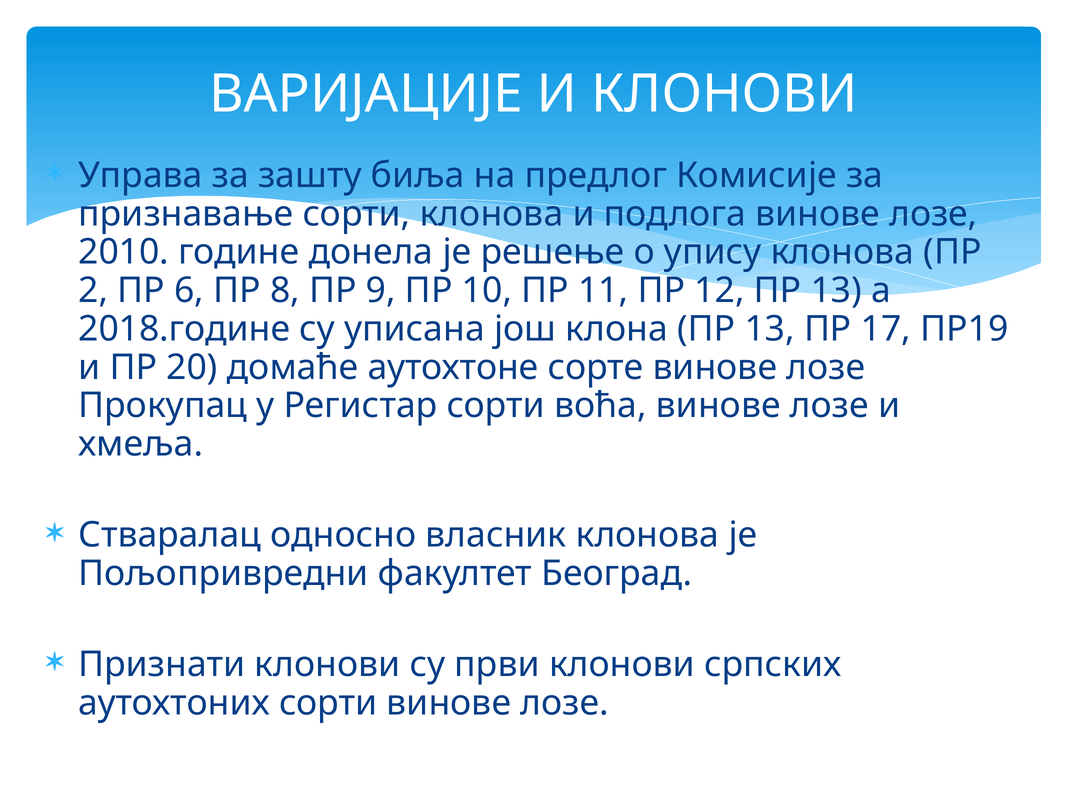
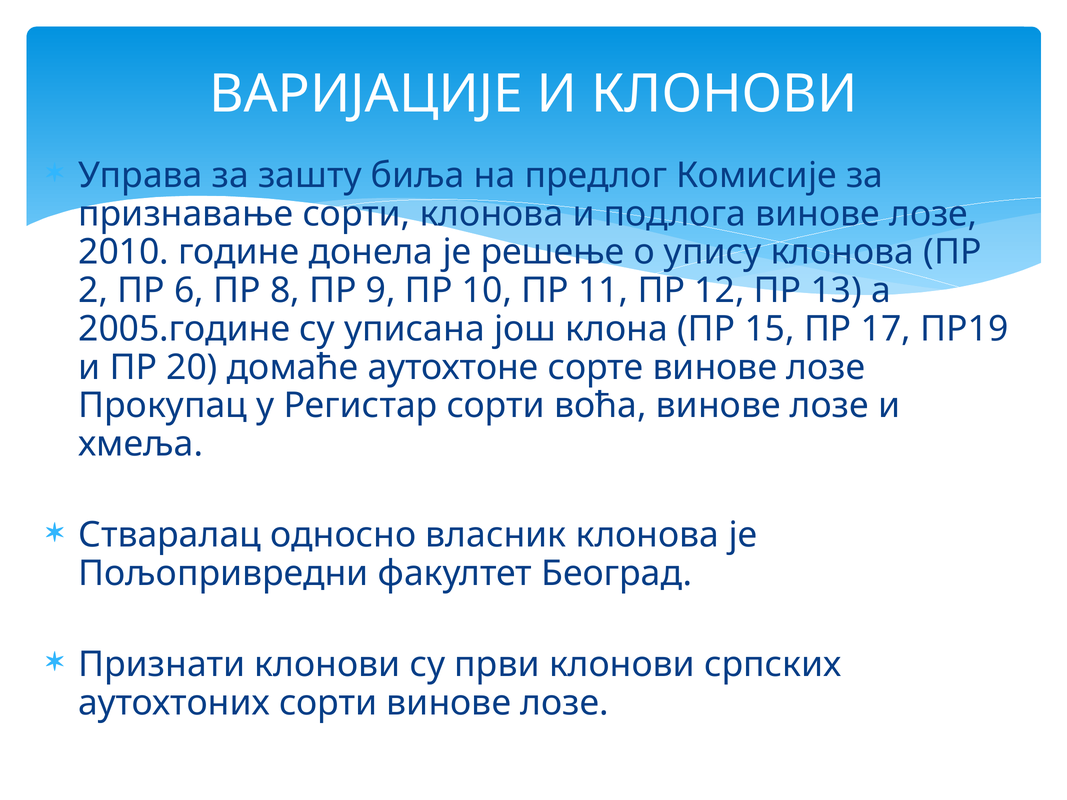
2018.године: 2018.године -> 2005.године (184, 329)
клона ПР 13: 13 -> 15 (770, 329)
